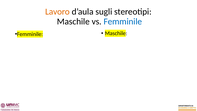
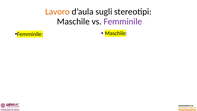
Femminile colour: blue -> purple (123, 21)
